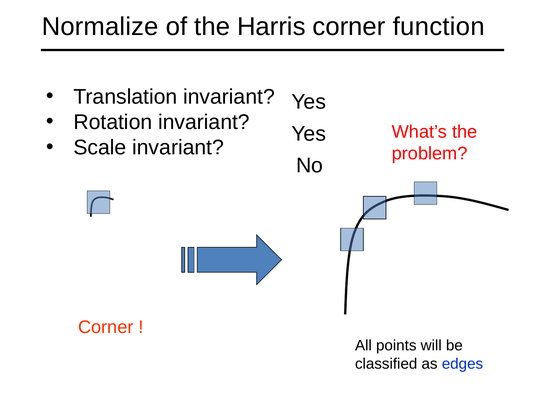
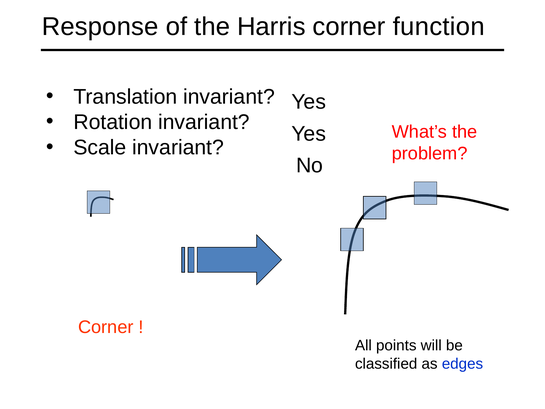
Normalize: Normalize -> Response (100, 27)
